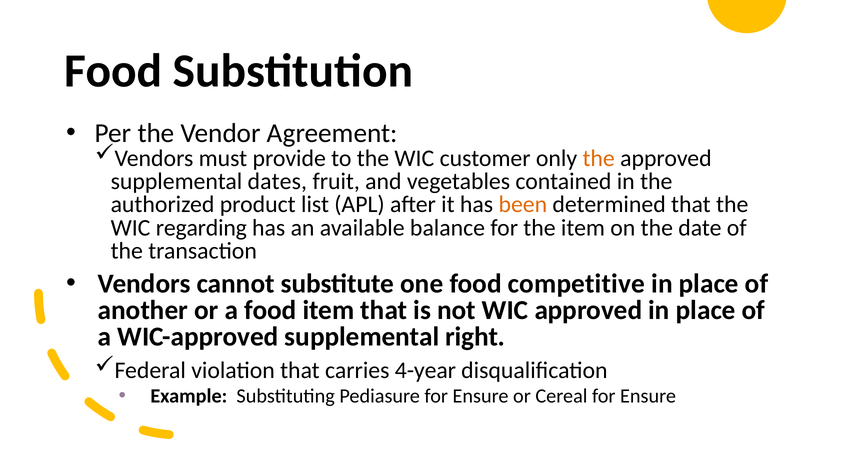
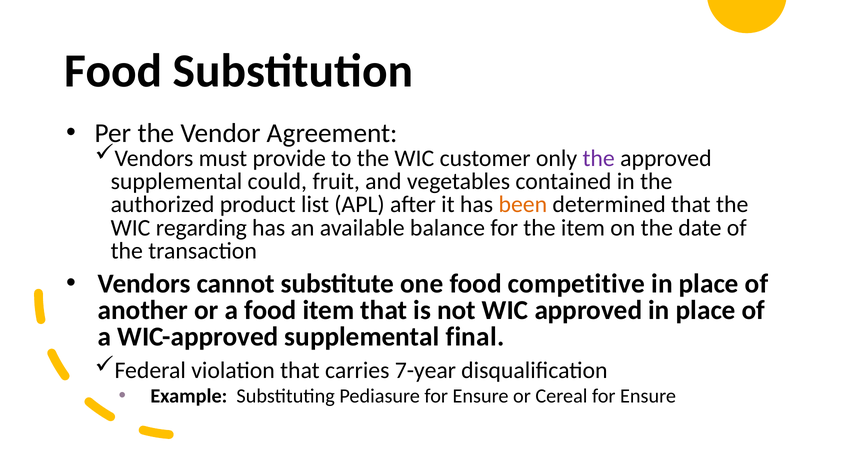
the colour: orange -> purple (599, 158)
dates: dates -> could (277, 181)
right: right -> final (475, 336)
4-year: 4-year -> 7-year (425, 370)
